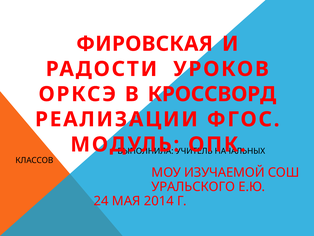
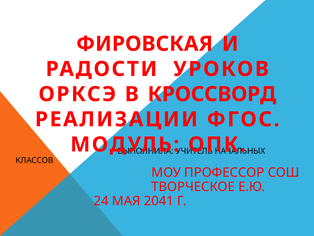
ИЗУЧАЕМОЙ: ИЗУЧАЕМОЙ -> ПРОФЕССОР (224, 172)
УРАЛЬСКОГО: УРАЛЬСКОГО -> ТВОРЧЕСКОЕ (193, 186)
2014: 2014 -> 2041 (159, 201)
